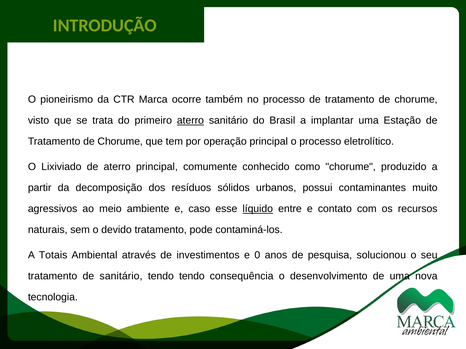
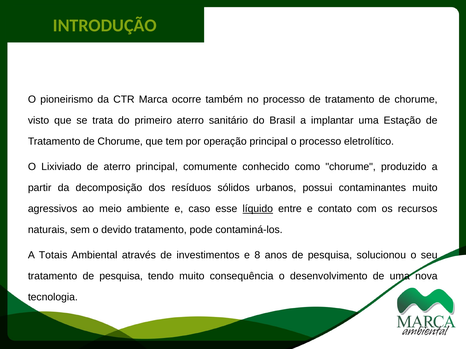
aterro underline: present -> none (190, 121)
0: 0 -> 8 (257, 255)
tratamento de sanitário: sanitário -> pesquisa (121, 277)
tendo tendo: tendo -> muito (192, 277)
